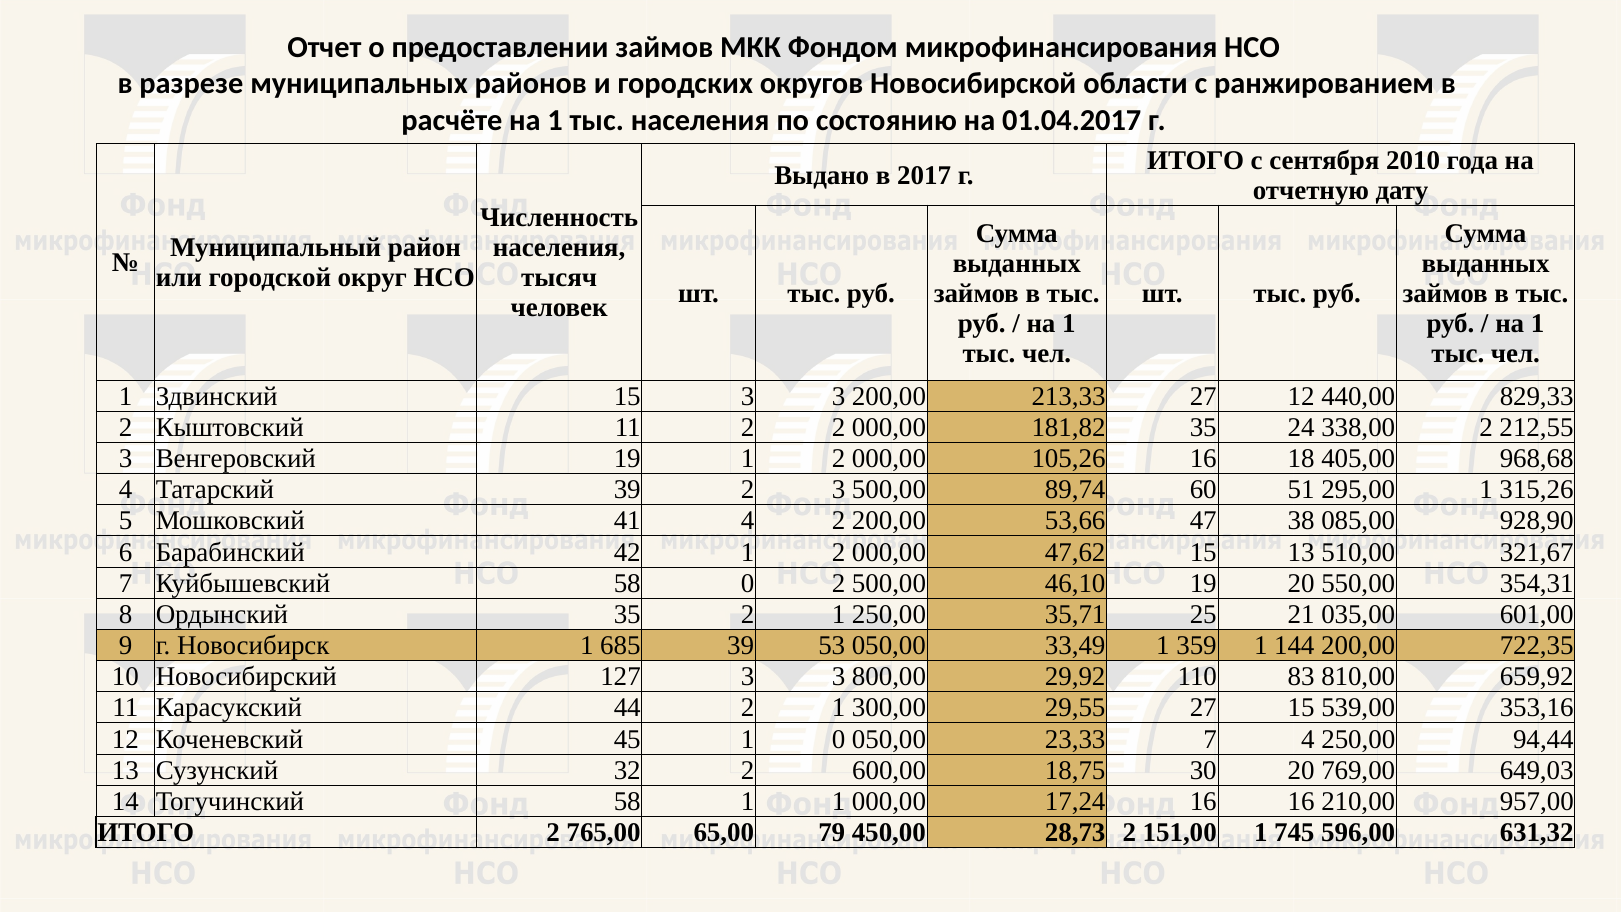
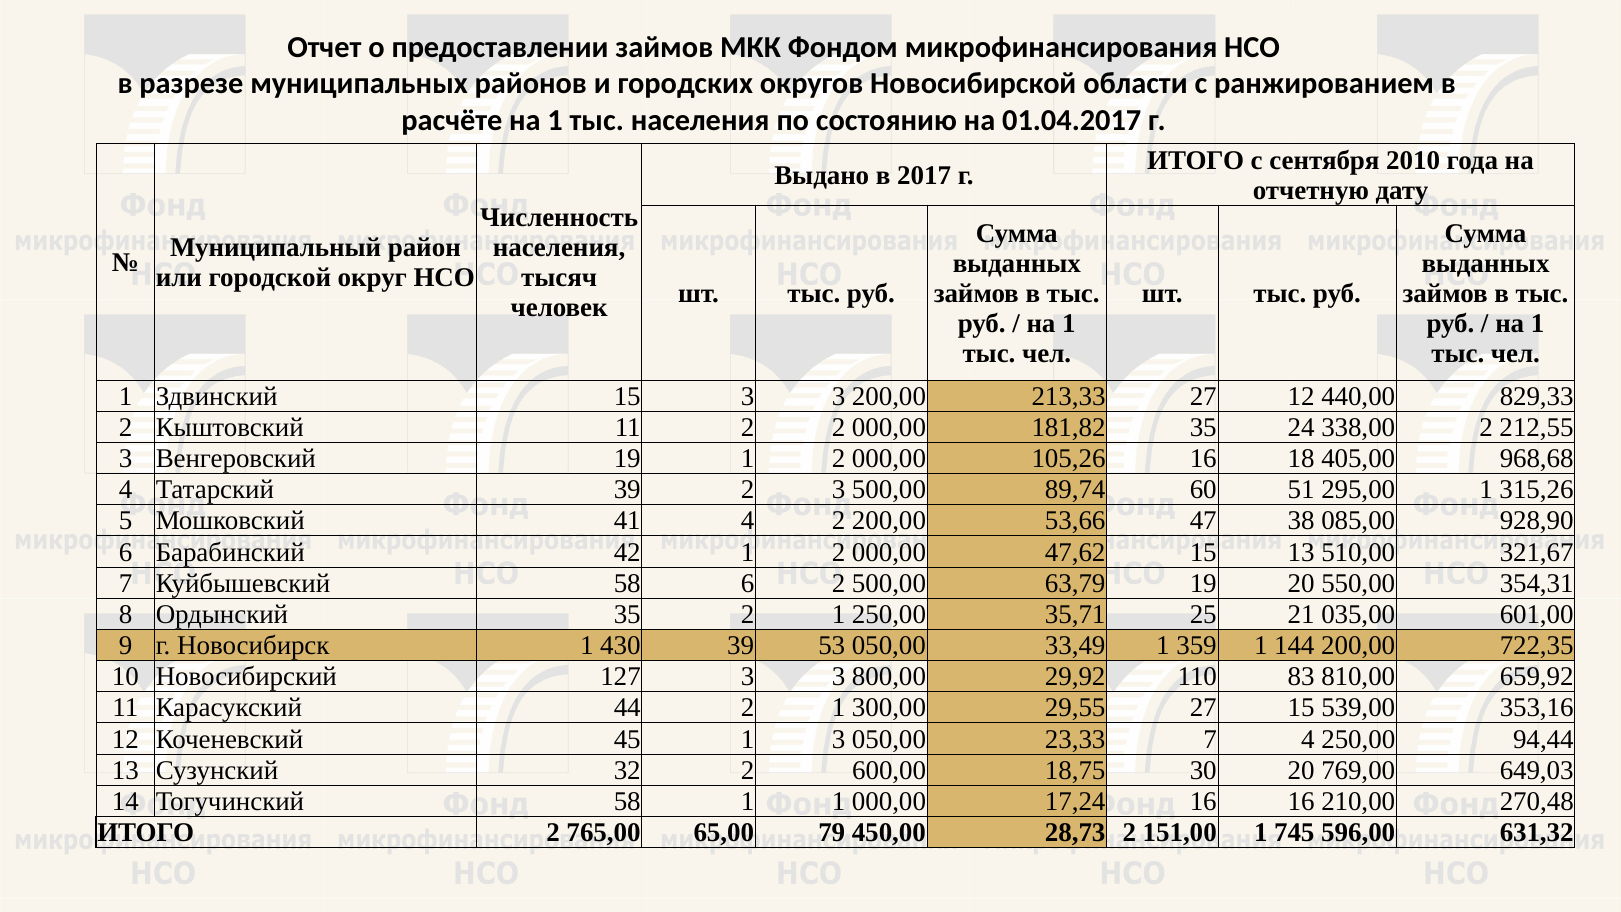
58 0: 0 -> 6 (748, 583)
46,10: 46,10 -> 63,79 (1075, 583)
685: 685 -> 430 (620, 646)
1 0: 0 -> 3 (839, 739)
957,00: 957,00 -> 270,48 (1537, 801)
